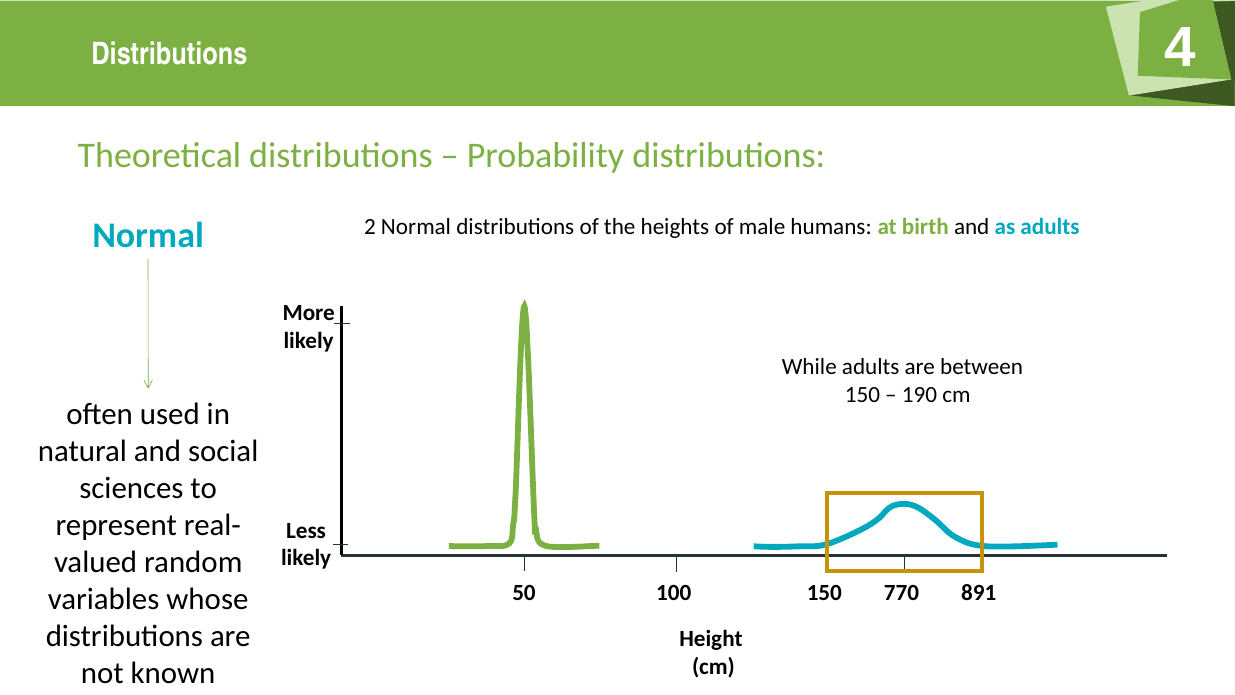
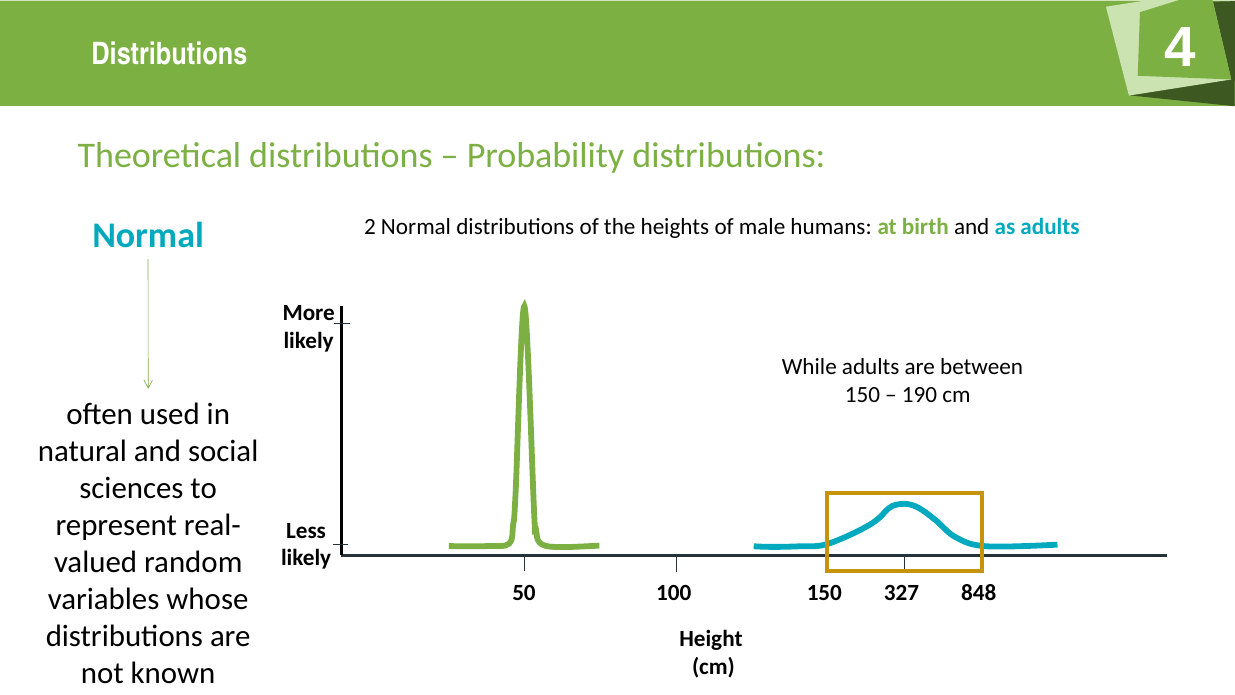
770: 770 -> 327 (901, 592)
891: 891 -> 848 (979, 592)
